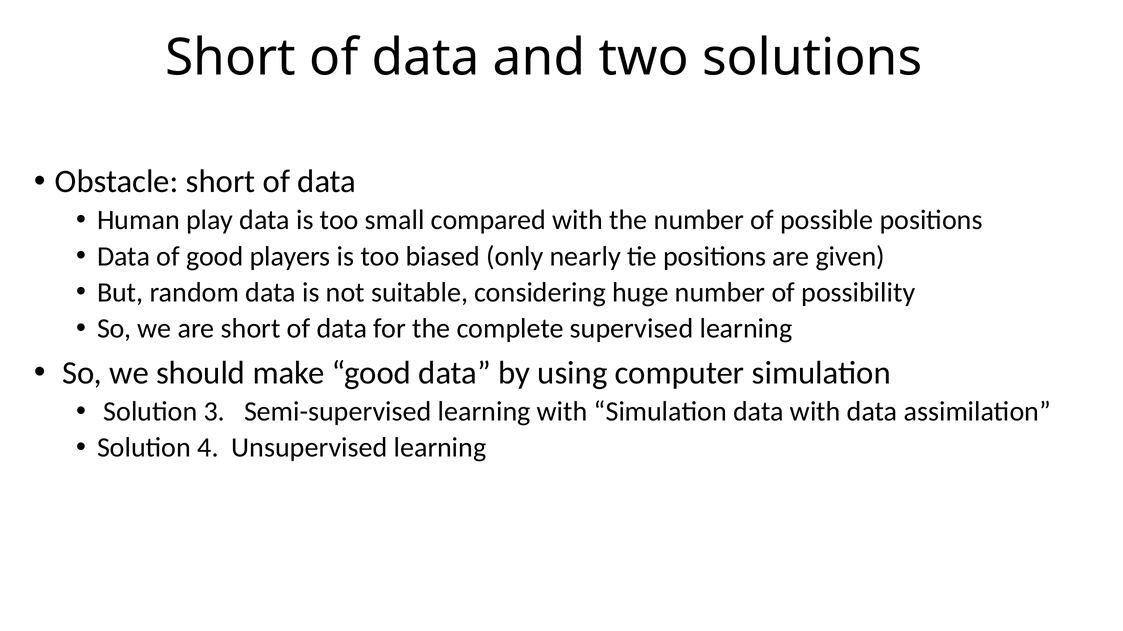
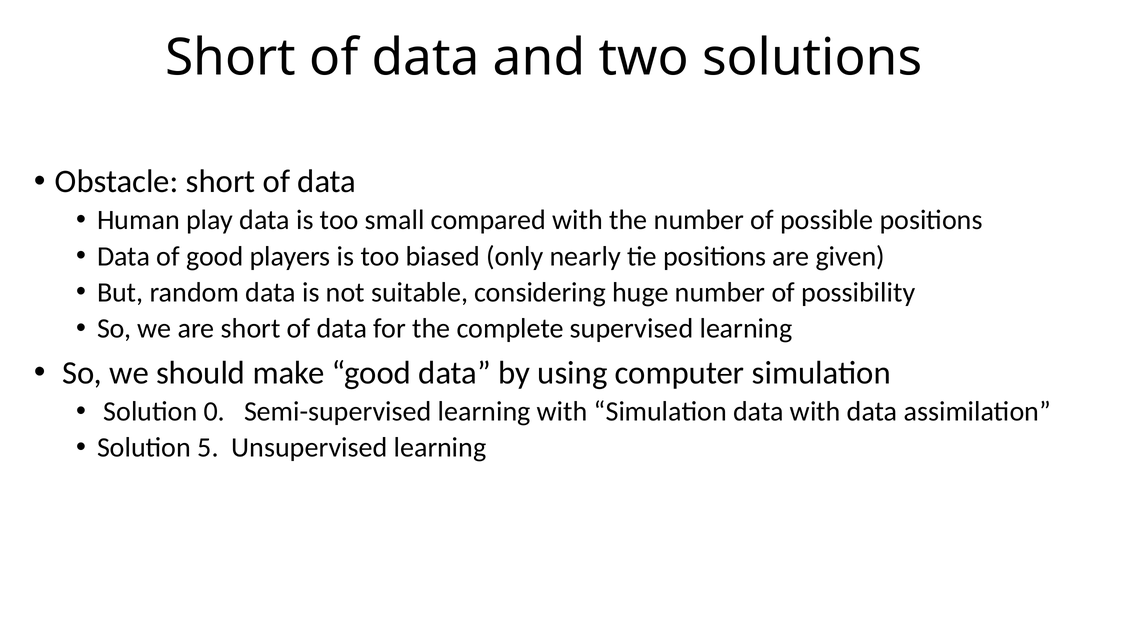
3: 3 -> 0 (214, 412)
4: 4 -> 5 (208, 448)
